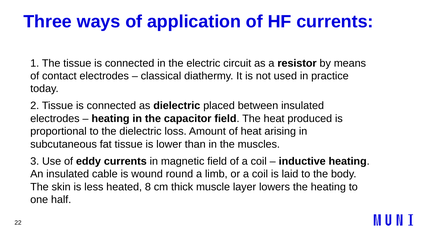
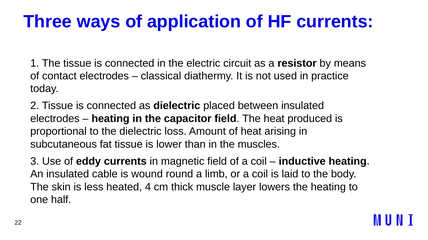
8: 8 -> 4 (148, 187)
